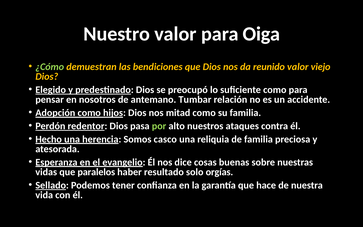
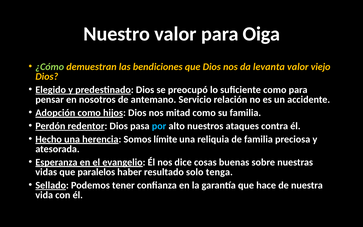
reunido: reunido -> levanta (269, 67)
Tumbar: Tumbar -> Servicio (195, 100)
por colour: light green -> light blue (159, 126)
casco: casco -> límite (165, 139)
orgías: orgías -> tenga (219, 172)
